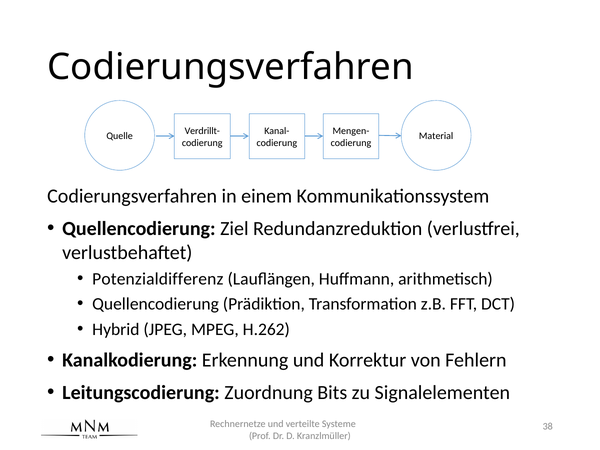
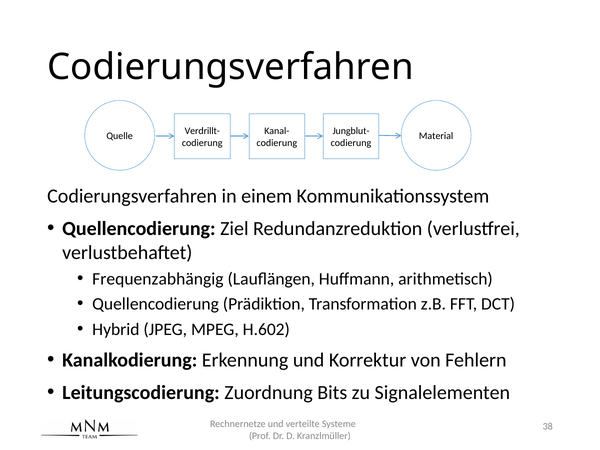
Mengen-: Mengen- -> Jungblut- (351, 131)
Potenzialdifferenz: Potenzialdifferenz -> Frequenzabhängig (158, 279)
H.262: H.262 -> H.602 (266, 329)
